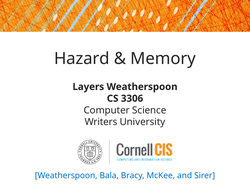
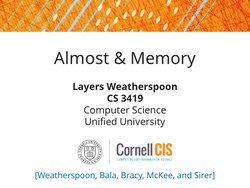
Hazard: Hazard -> Almost (82, 58)
3306: 3306 -> 3419 (132, 98)
Writers: Writers -> Unified (101, 122)
